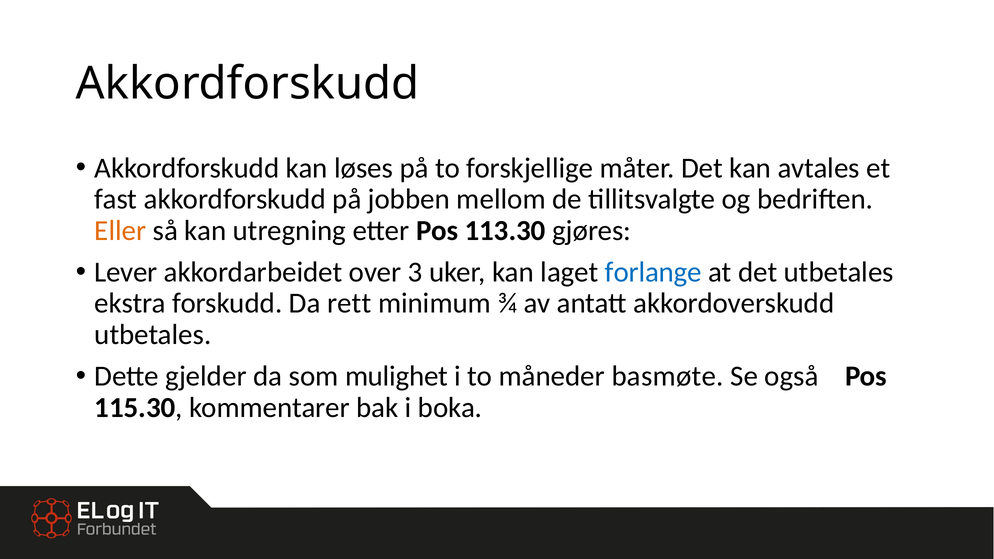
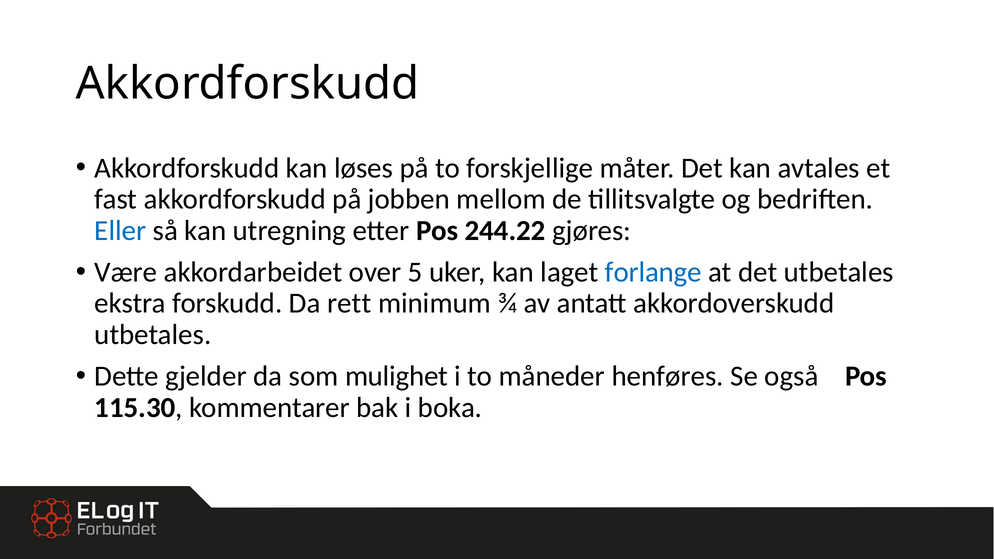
Eller colour: orange -> blue (120, 231)
113.30: 113.30 -> 244.22 (505, 231)
Lever: Lever -> Være (126, 272)
3: 3 -> 5 (415, 272)
basmøte: basmøte -> henføres (668, 376)
